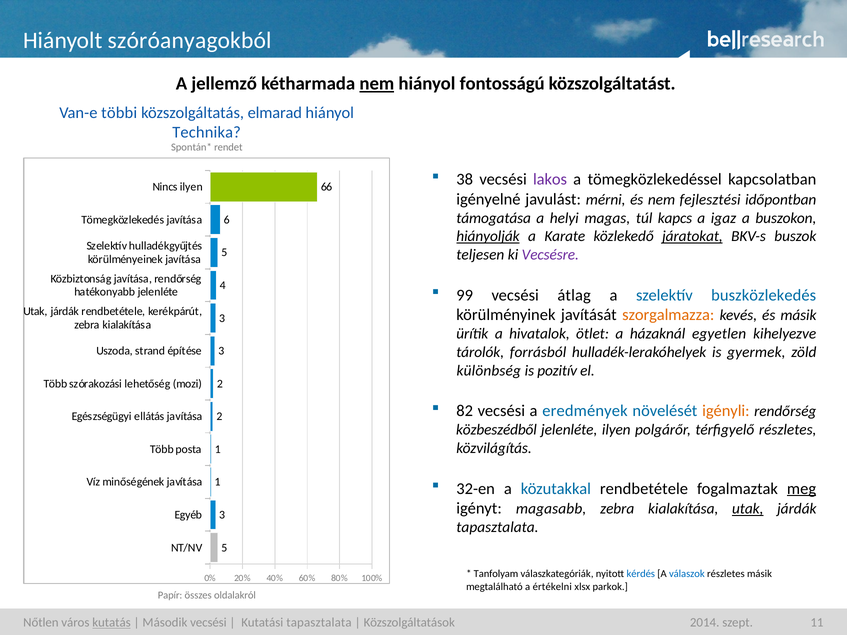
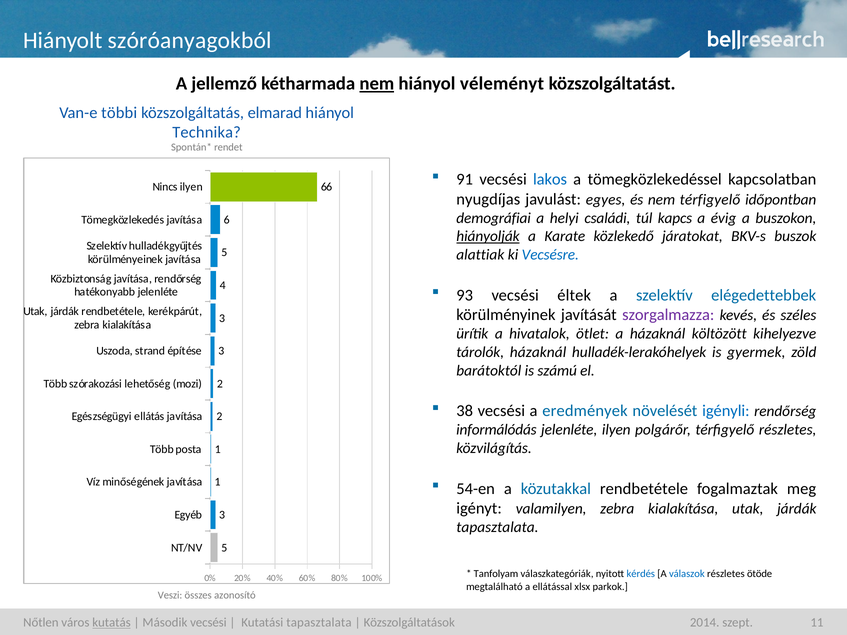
fontosságú: fontosságú -> véleményt (502, 84)
38: 38 -> 91 (465, 179)
lakos colour: purple -> blue (550, 179)
igényelné: igényelné -> nyugdíjas (488, 199)
mérni: mérni -> egyes (606, 200)
nem fejlesztési: fejlesztési -> térfigyelő (710, 200)
támogatása: támogatása -> demográfiai (494, 218)
magas: magas -> családi (607, 218)
igaz: igaz -> évig (724, 218)
járatokat underline: present -> none (692, 237)
teljesen: teljesen -> alattiak (480, 255)
Vecsésre colour: purple -> blue (550, 255)
99: 99 -> 93 (465, 295)
átlag: átlag -> éltek (574, 295)
buszközlekedés: buszközlekedés -> elégedettebbek (764, 295)
szorgalmazza colour: orange -> purple (668, 315)
és másik: másik -> széles (798, 315)
egyetlen: egyetlen -> költözött (719, 334)
tárolók forrásból: forrásból -> házaknál (538, 352)
különbség: különbség -> barátoktól (489, 371)
pozitív: pozitív -> számú (557, 371)
82: 82 -> 38 (465, 411)
igényli colour: orange -> blue (726, 411)
közbeszédből: közbeszédből -> informálódás (496, 430)
32-en: 32-en -> 54-en (476, 489)
meg underline: present -> none (802, 489)
magasabb: magasabb -> valamilyen (551, 509)
utak underline: present -> none (748, 509)
részletes másik: másik -> ötöde (760, 574)
értékelni: értékelni -> ellátással (552, 587)
Papír: Papír -> Veszi (170, 596)
oldalakról: oldalakról -> azonosító (235, 596)
